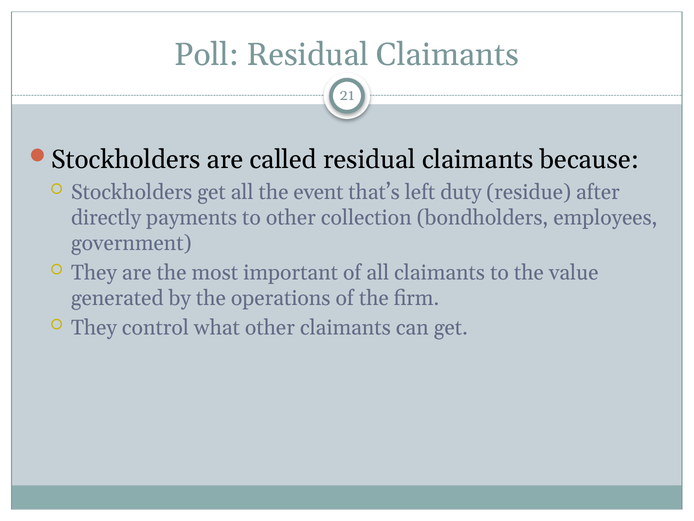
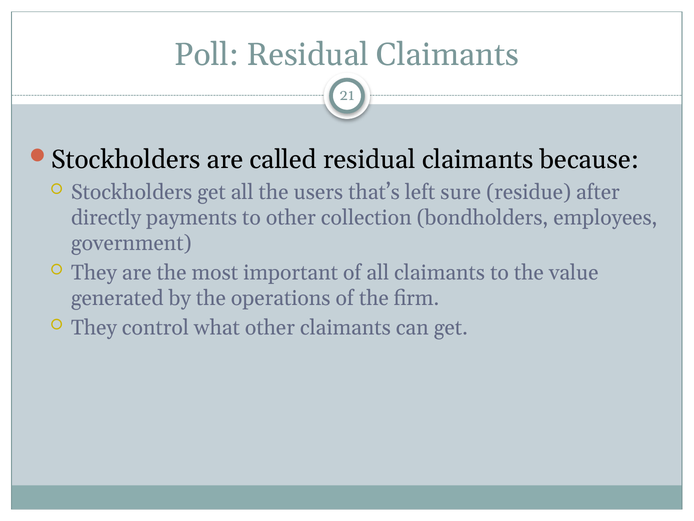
event: event -> users (318, 192)
duty: duty -> sure (461, 192)
